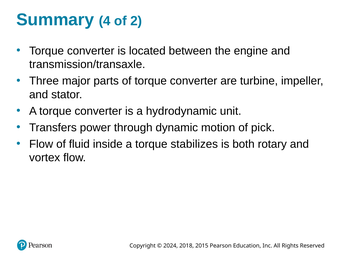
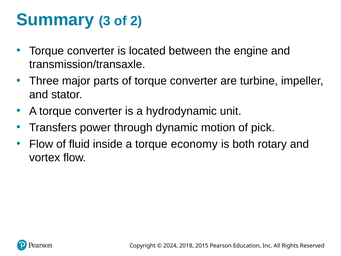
4: 4 -> 3 (105, 21)
stabilizes: stabilizes -> economy (194, 144)
